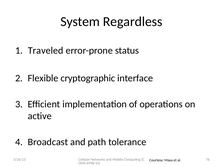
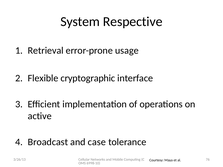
Regardless: Regardless -> Respective (133, 22)
Traveled: Traveled -> Retrieval (46, 51)
status: status -> usage (127, 51)
path: path -> case (97, 142)
